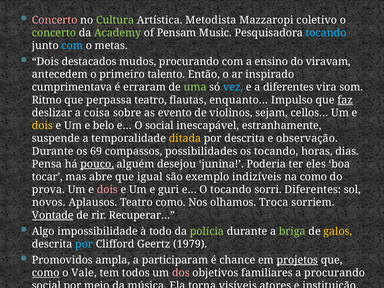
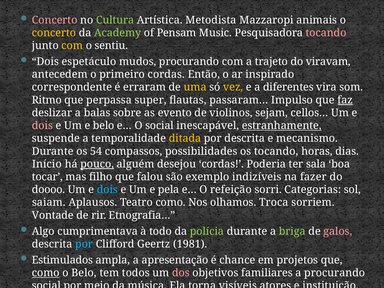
coletivo: coletivo -> animais (317, 20)
concerto colour: light green -> yellow (54, 33)
tocando colour: light blue -> pink (326, 33)
com colour: light blue -> yellow (72, 46)
metas: metas -> sentiu (111, 46)
destacados: destacados -> espetáculo (89, 62)
ensino: ensino -> trajeto (271, 62)
primeiro talento: talento -> cordas (166, 74)
cumprimentava: cumprimentava -> correspondente (72, 87)
uma colour: light green -> yellow (195, 87)
vez colour: light blue -> yellow (233, 87)
perpassa teatro: teatro -> super (151, 100)
enquanto…: enquanto… -> passaram… (239, 100)
coisa: coisa -> balas (97, 113)
dois colour: yellow -> pink (42, 126)
estranhamente underline: none -> present (282, 126)
observação: observação -> mecanismo (307, 138)
69: 69 -> 54 (96, 151)
Pensa: Pensa -> Início (47, 164)
desejou junina: junina -> cordas (221, 164)
eles: eles -> sala (316, 164)
abre: abre -> filho (101, 177)
igual: igual -> falou (150, 177)
na como: como -> fazer (313, 177)
prova: prova -> doooo (49, 190)
dois colour: pink -> light blue (107, 190)
guri: guri -> pela (169, 190)
O tocando: tocando -> refeição (231, 190)
sorri Diferentes: Diferentes -> Categorias (313, 190)
novos: novos -> saiam (49, 202)
Vontade underline: present -> none (53, 215)
Recuperar…: Recuperar… -> Etnografia… (142, 215)
impossibilidade: impossibilidade -> cumprimentava (98, 231)
galos colour: yellow -> pink (338, 231)
1979: 1979 -> 1981 (190, 244)
Promovidos: Promovidos -> Estimulados (62, 260)
participaram: participaram -> apresentação (175, 260)
projetos underline: present -> none (297, 260)
o Vale: Vale -> Belo (84, 273)
